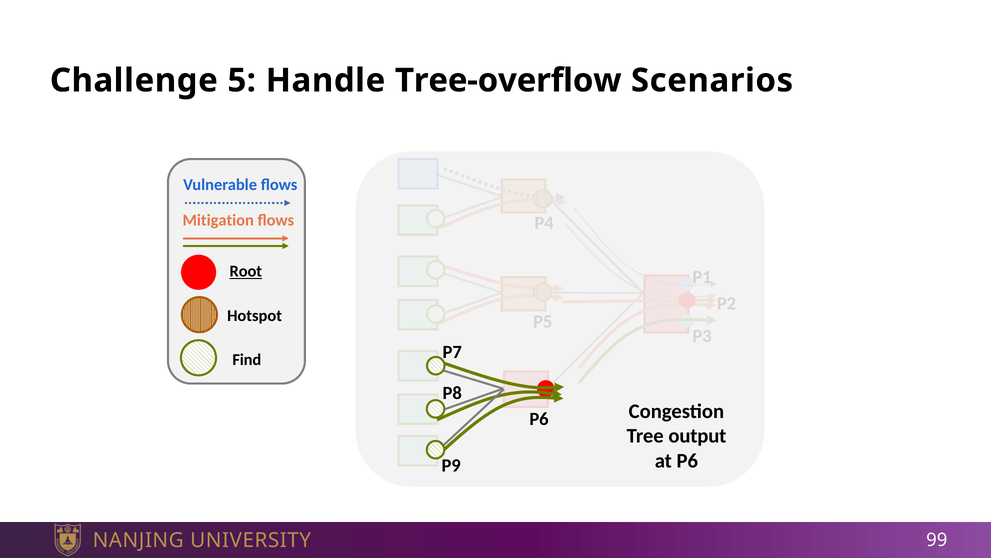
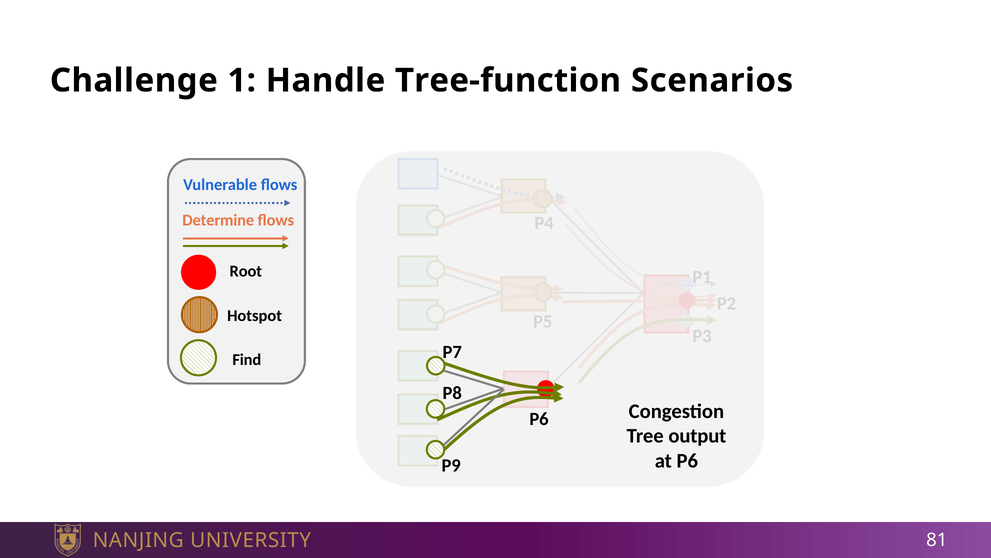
5: 5 -> 1 (242, 80)
Tree-overflow: Tree-overflow -> Tree-function (508, 80)
Mitigation: Mitigation -> Determine (218, 220)
Root underline: present -> none (246, 271)
99: 99 -> 81 (937, 540)
